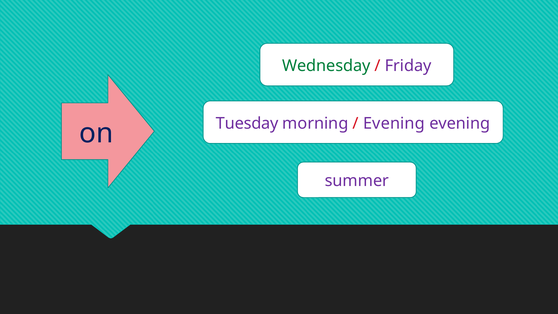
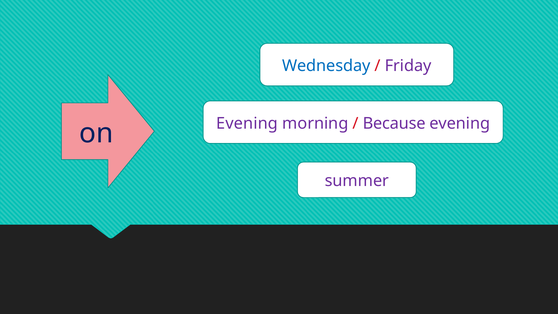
Wednesday colour: green -> blue (326, 66)
on Tuesday: Tuesday -> Evening (247, 123)
Evening: Evening -> Because (394, 123)
